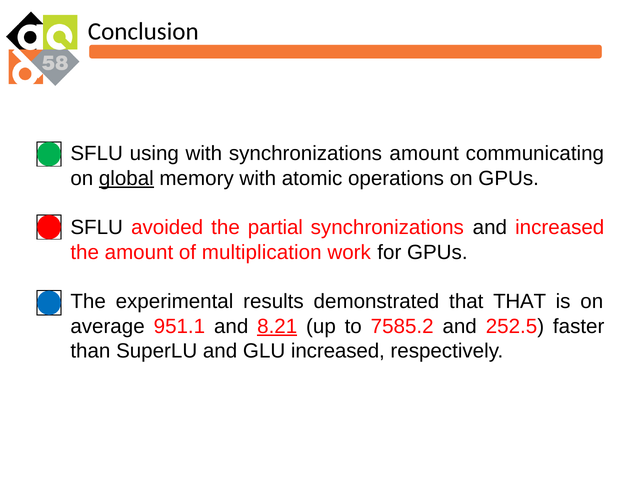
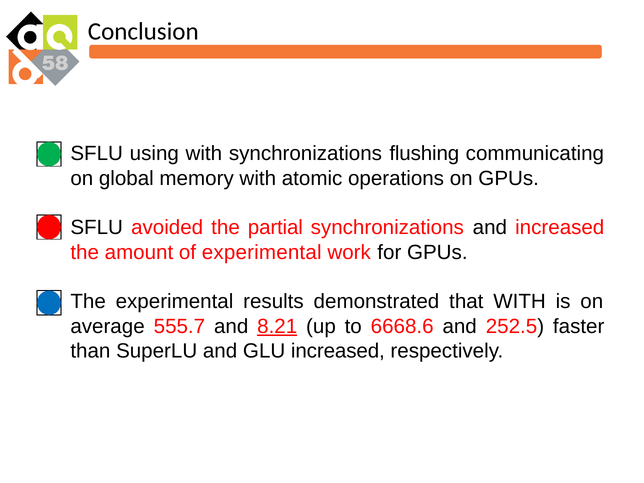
synchronizations amount: amount -> flushing (424, 154)
global underline: present -> none (126, 178)
of multiplication: multiplication -> experimental (262, 252)
that THAT: THAT -> WITH (520, 302)
951.1: 951.1 -> 555.7 (179, 326)
7585.2: 7585.2 -> 6668.6 (402, 326)
